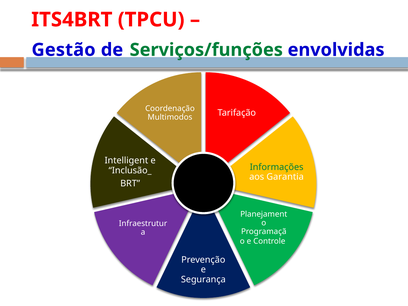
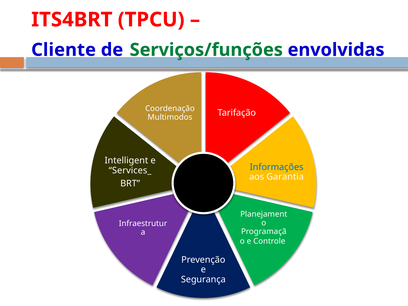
Gestão: Gestão -> Cliente (64, 50)
Informações colour: green -> blue (277, 167)
Inclusão_: Inclusão_ -> Services_ (130, 170)
